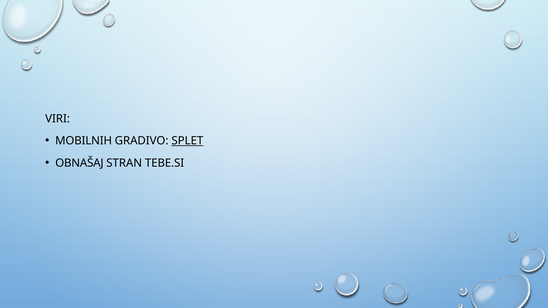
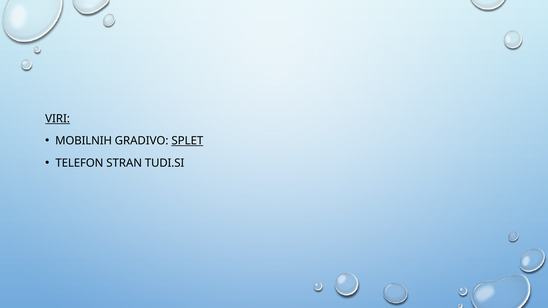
VIRI underline: none -> present (58, 119)
OBNAŠAJ: OBNAŠAJ -> TELEFON (79, 163)
TEBE.SI: TEBE.SI -> TUDI.SI (165, 163)
